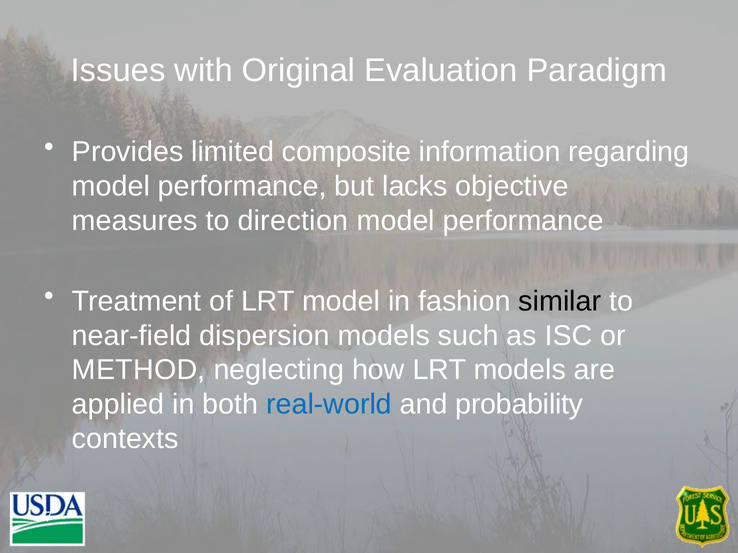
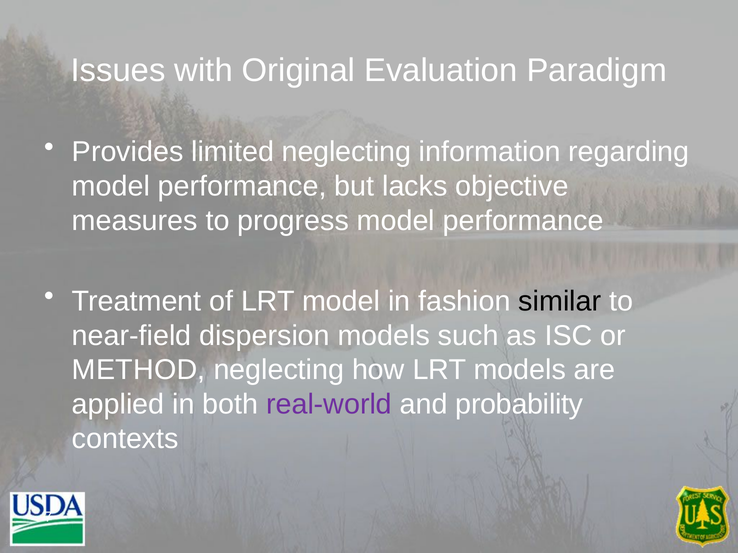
limited composite: composite -> neglecting (346, 152)
direction: direction -> progress (293, 221)
real-world colour: blue -> purple (329, 405)
